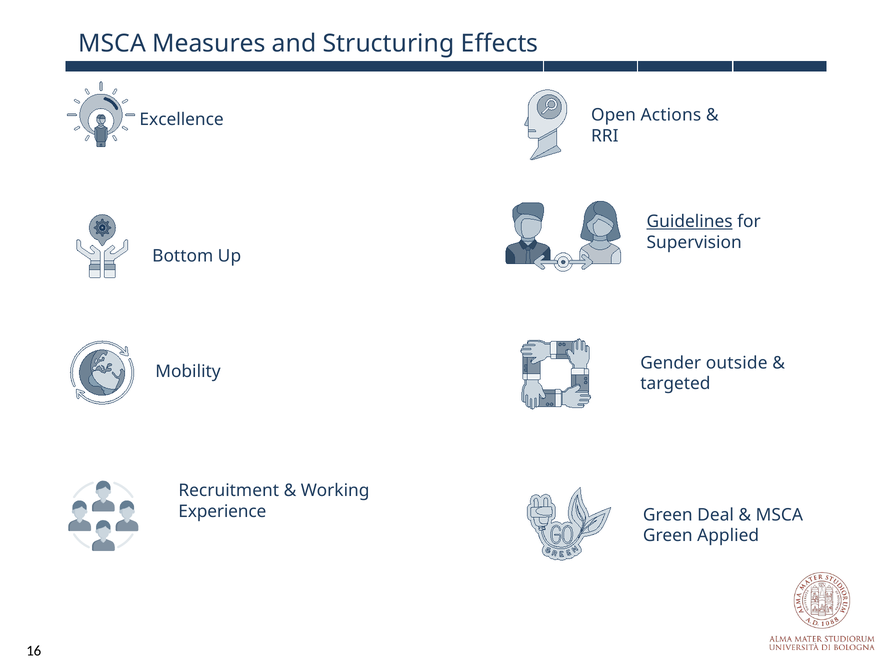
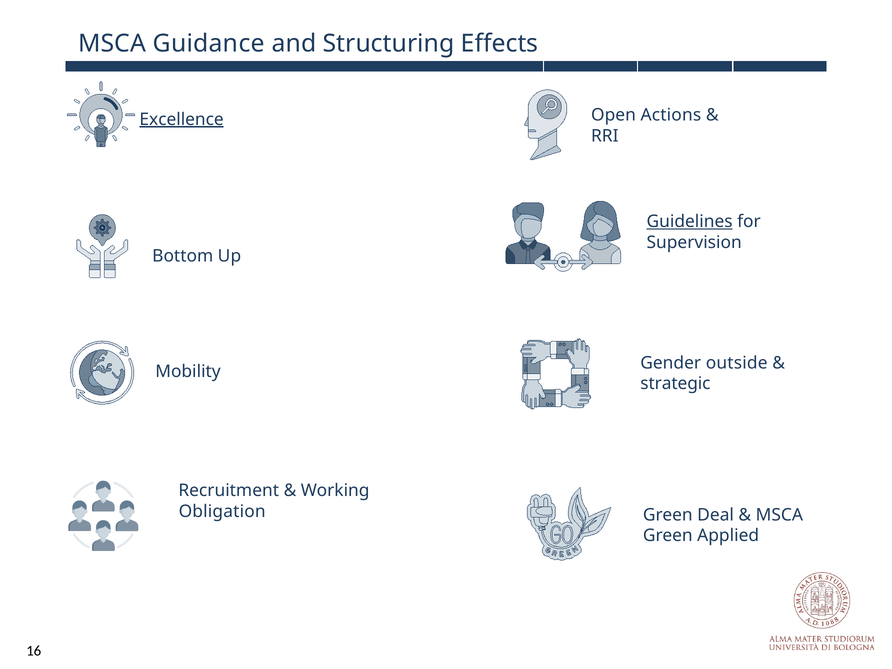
Measures: Measures -> Guidance (209, 44)
Excellence underline: none -> present (182, 119)
targeted: targeted -> strategic (675, 384)
Experience: Experience -> Obligation (222, 512)
